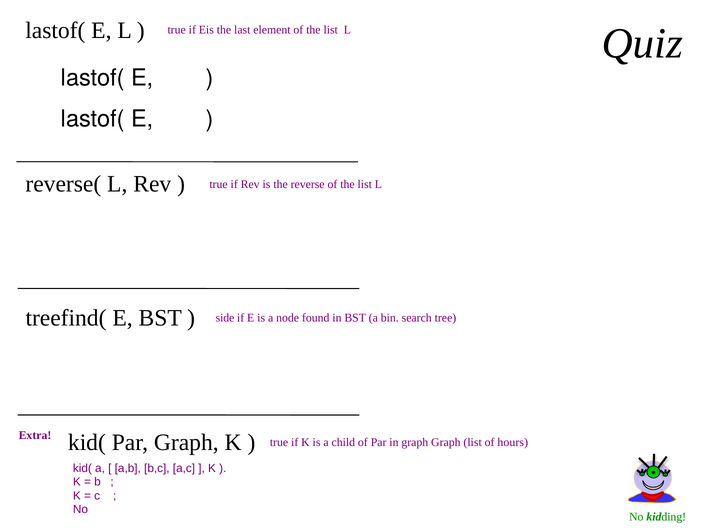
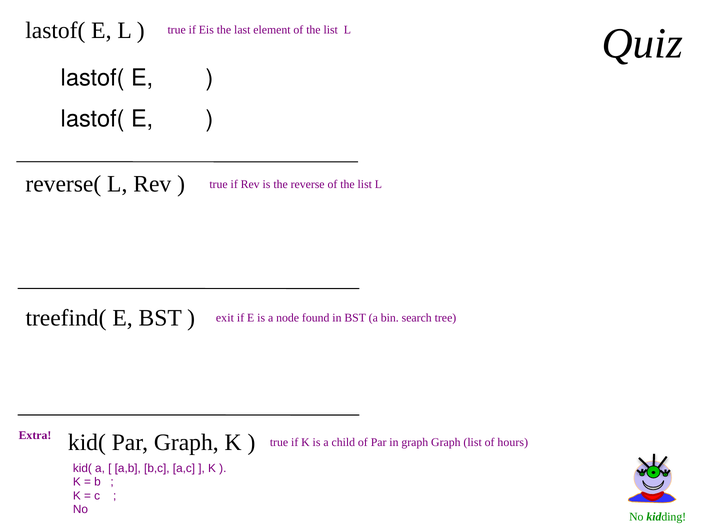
side: side -> exit (225, 318)
